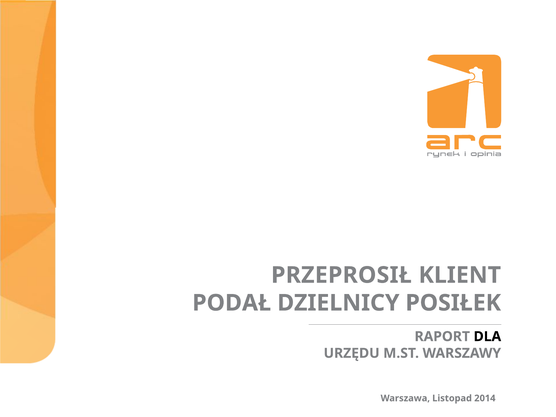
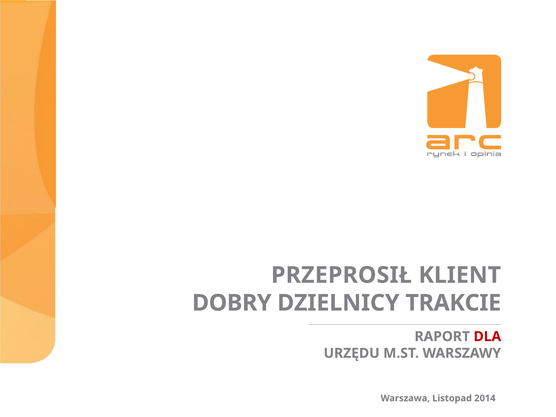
PODAŁ: PODAŁ -> DOBRY (232, 303)
POSIŁEK: POSIŁEK -> TRAKCIE (453, 303)
DLA colour: black -> red (487, 337)
